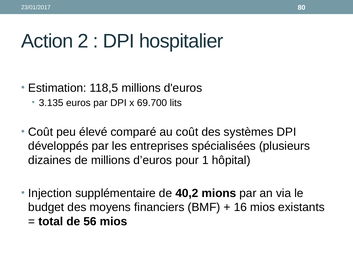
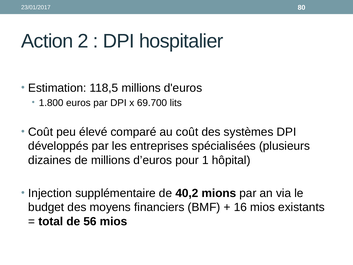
3.135: 3.135 -> 1.800 (51, 103)
